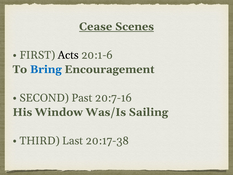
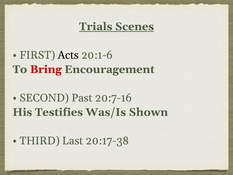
Cease: Cease -> Trials (96, 27)
Bring colour: blue -> red (46, 69)
Window: Window -> Testifies (59, 112)
Sailing: Sailing -> Shown (148, 112)
